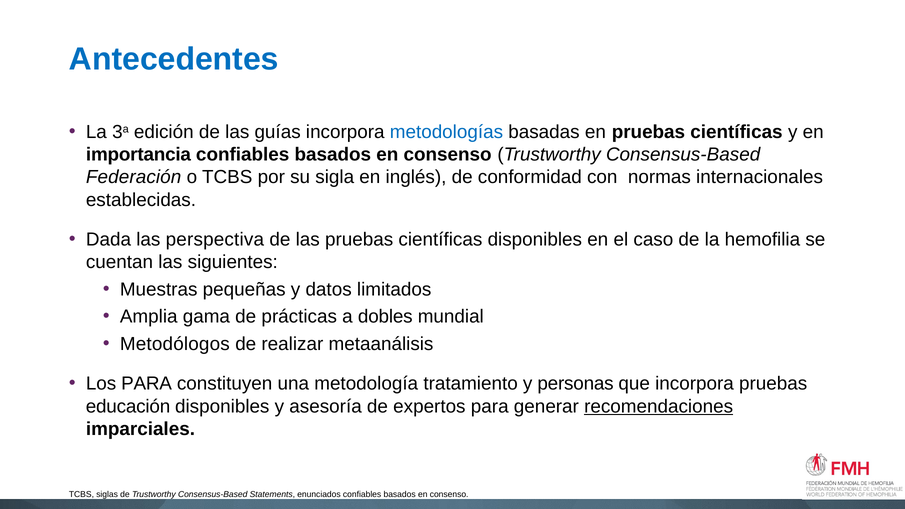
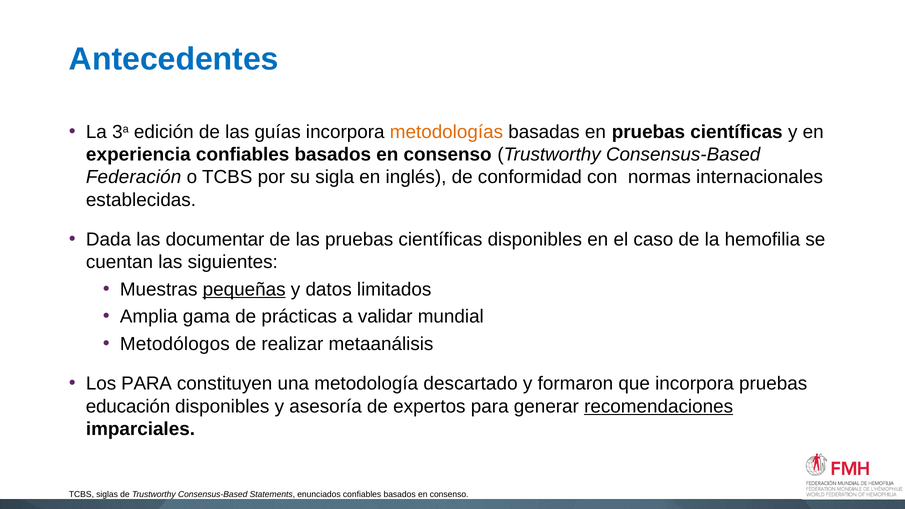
metodologías colour: blue -> orange (446, 132)
importancia: importancia -> experiencia (138, 155)
perspectiva: perspectiva -> documentar (215, 239)
pequeñas underline: none -> present (244, 289)
dobles: dobles -> validar (385, 317)
tratamiento: tratamiento -> descartado (471, 384)
personas: personas -> formaron (575, 384)
